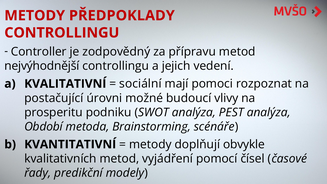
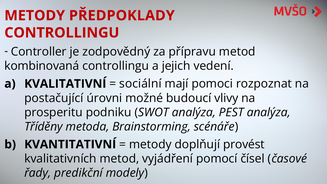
nejvýhodnější: nejvýhodnější -> kombinovaná (42, 66)
Období: Období -> Tříděny (43, 127)
obvykle: obvykle -> provést (244, 144)
